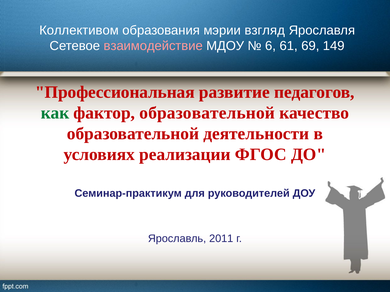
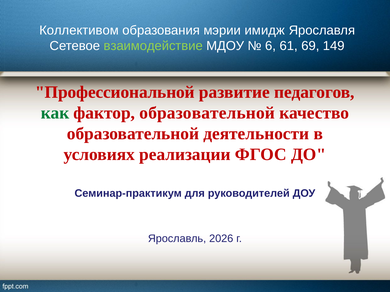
взгляд: взгляд -> имидж (265, 30)
взаимодействие colour: pink -> light green (153, 46)
Профессиональная: Профессиональная -> Профессиональной (115, 92)
2011: 2011 -> 2026 (221, 239)
